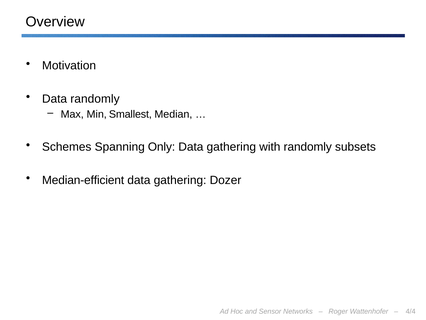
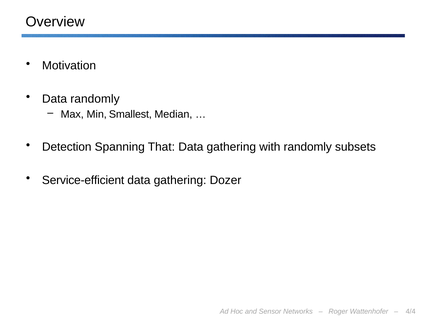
Schemes: Schemes -> Detection (67, 147)
Only: Only -> That (161, 147)
Median-efficient: Median-efficient -> Service-efficient (83, 180)
